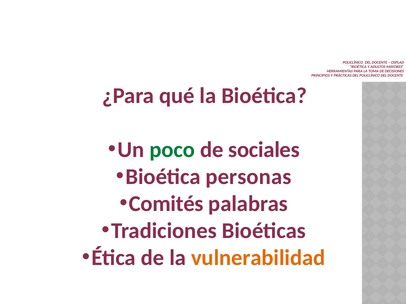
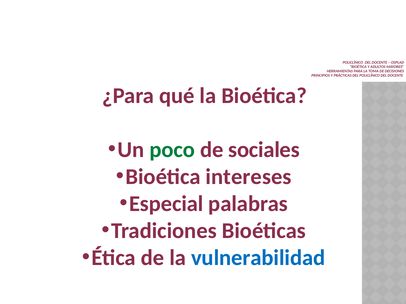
personas: personas -> intereses (249, 177)
Comités: Comités -> Especial (166, 204)
vulnerabilidad colour: orange -> blue (258, 258)
